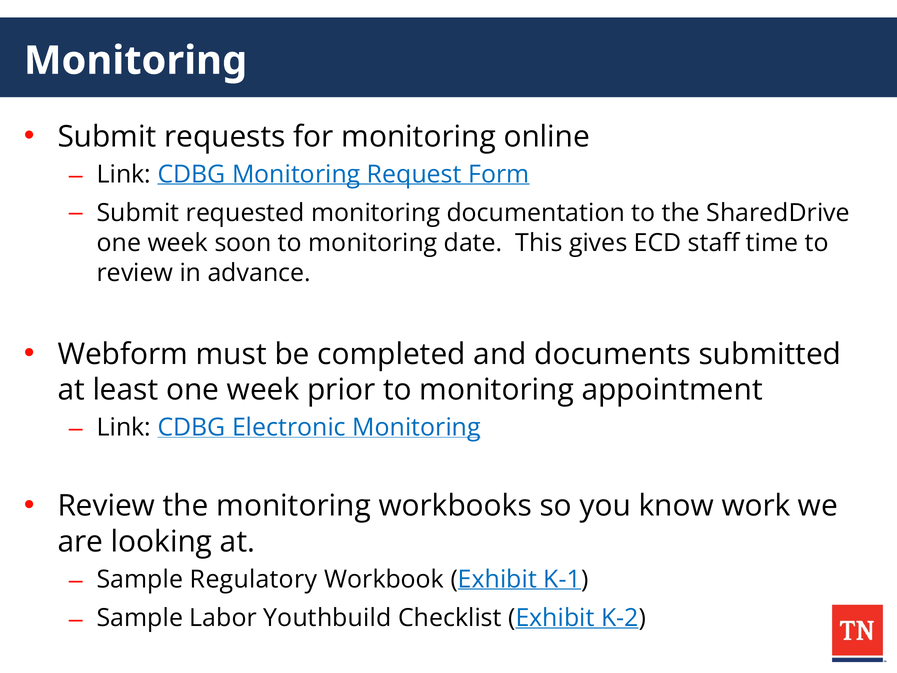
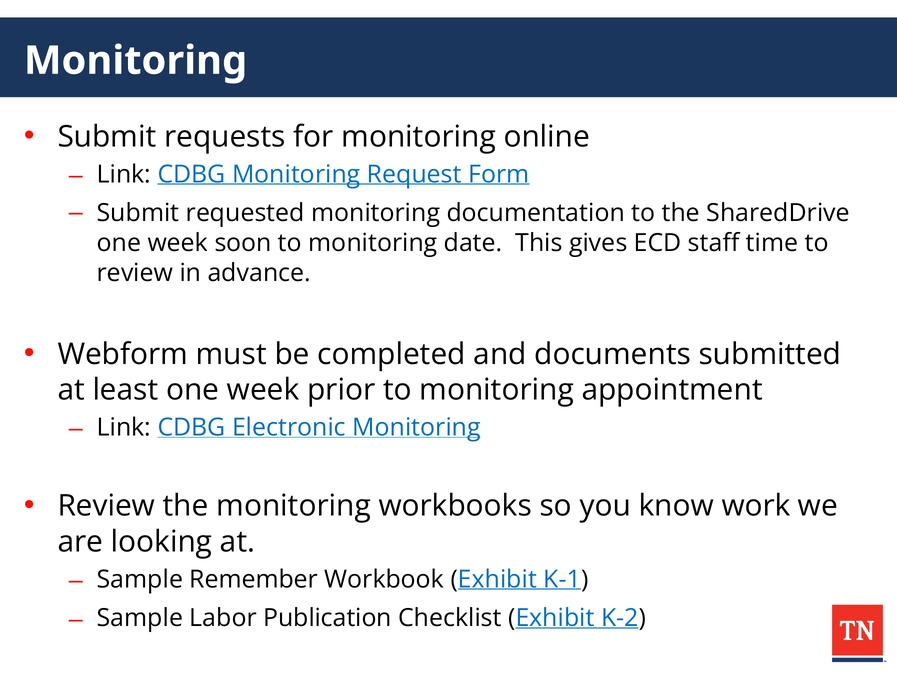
Regulatory: Regulatory -> Remember (254, 579)
Youthbuild: Youthbuild -> Publication (327, 618)
